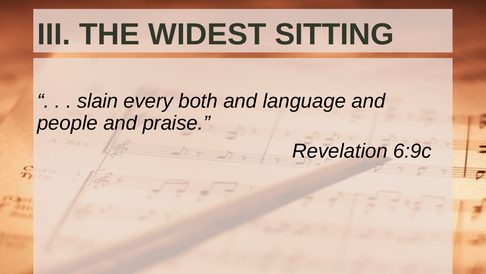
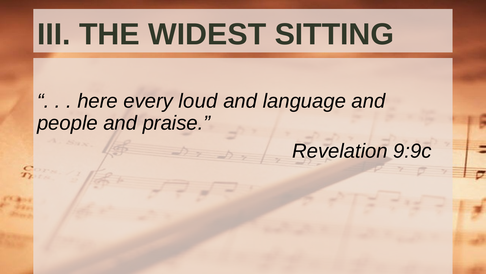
slain: slain -> here (98, 101)
both: both -> loud (198, 101)
6:9c: 6:9c -> 9:9c (412, 151)
